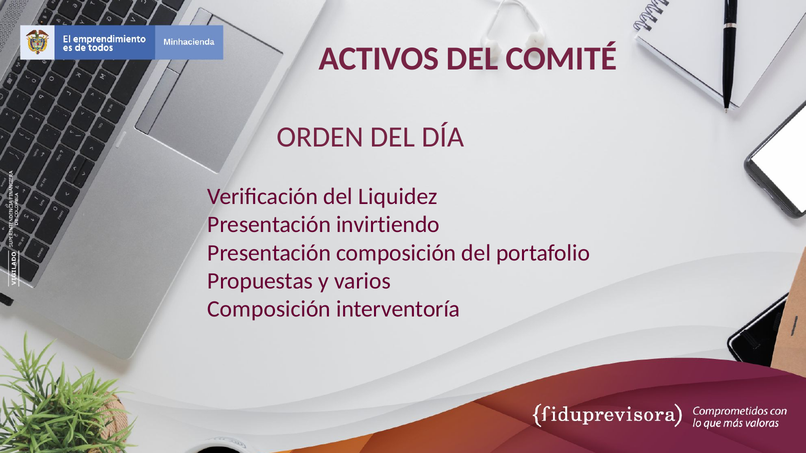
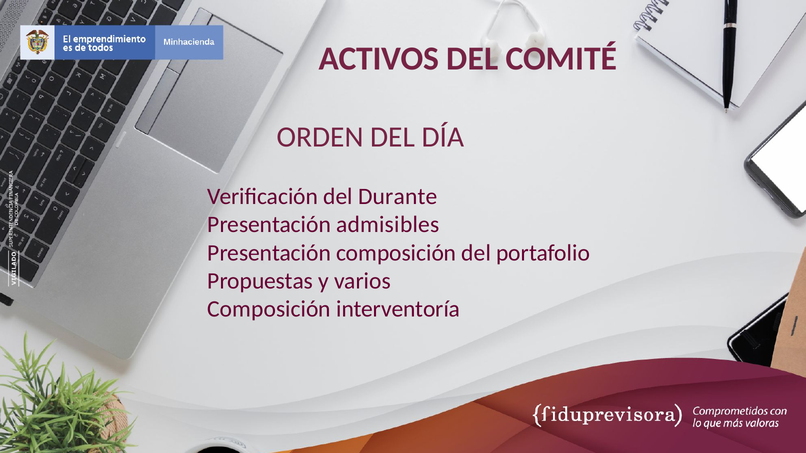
Liquidez: Liquidez -> Durante (398, 197)
invirtiendo: invirtiendo -> admisibles (388, 225)
